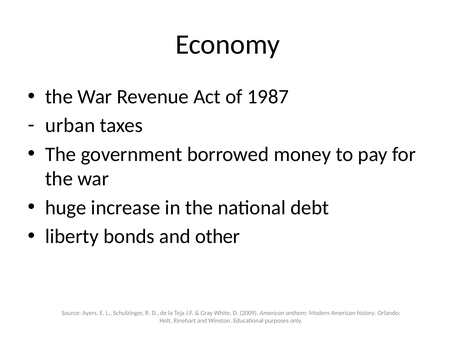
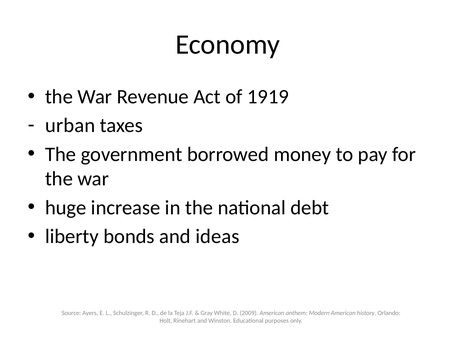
1987: 1987 -> 1919 (268, 97)
other: other -> ideas (217, 237)
